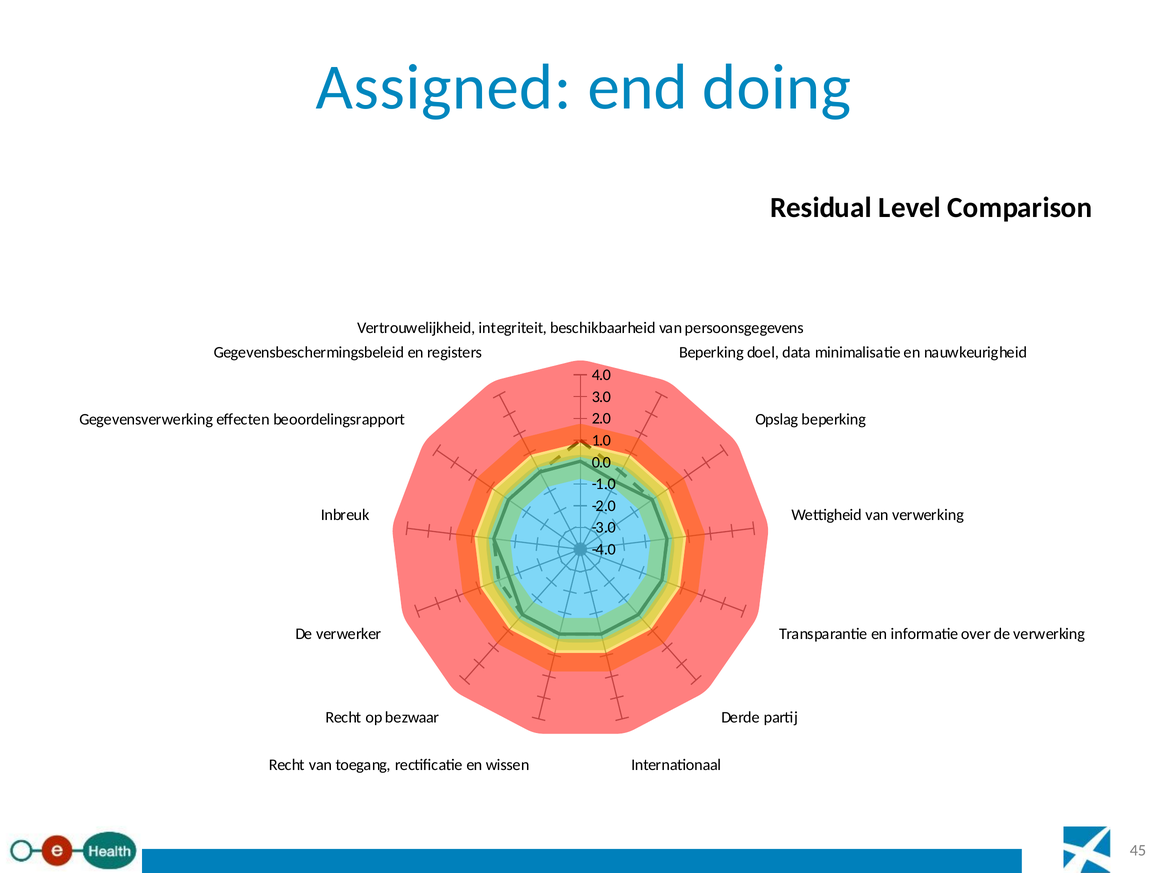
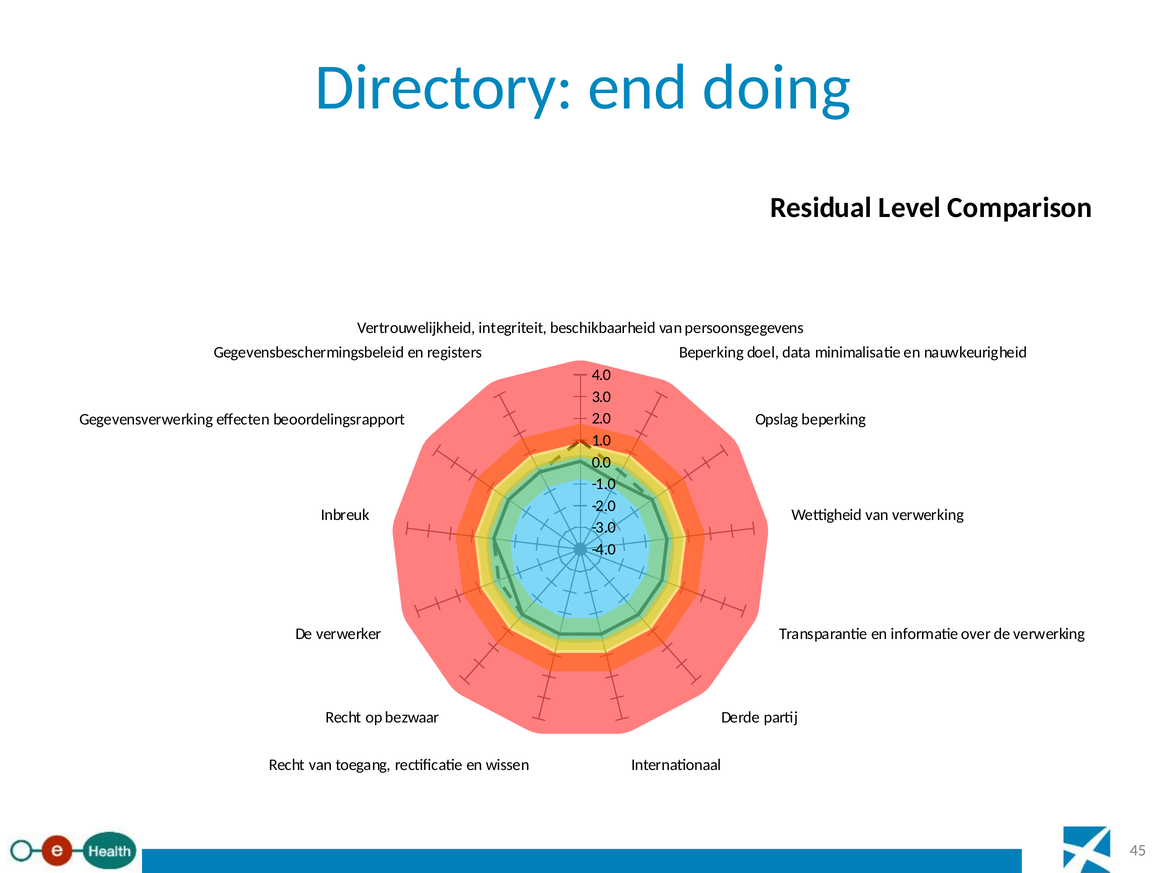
Assigned: Assigned -> Directory (444, 87)
